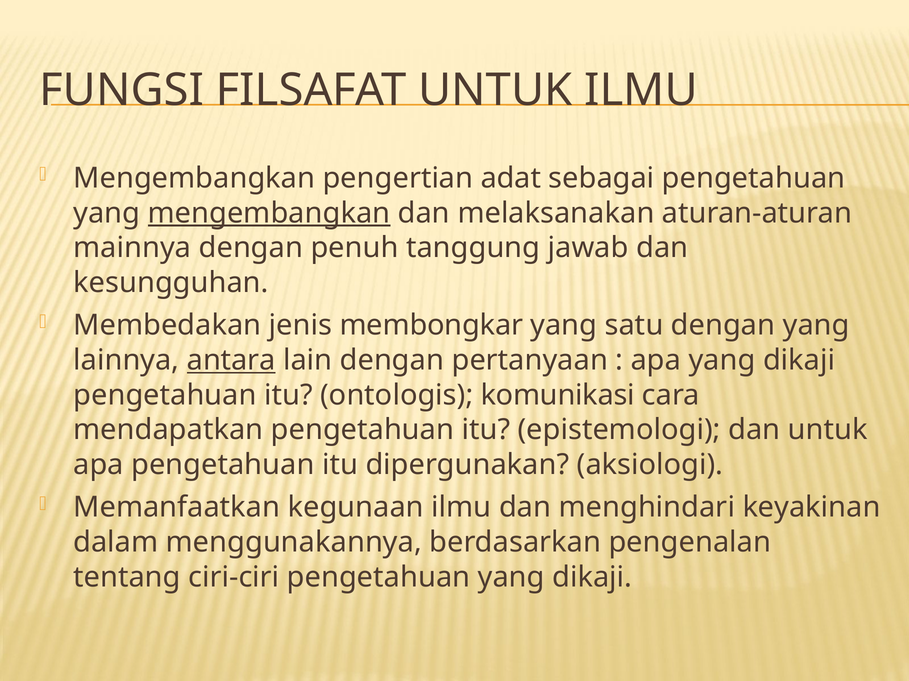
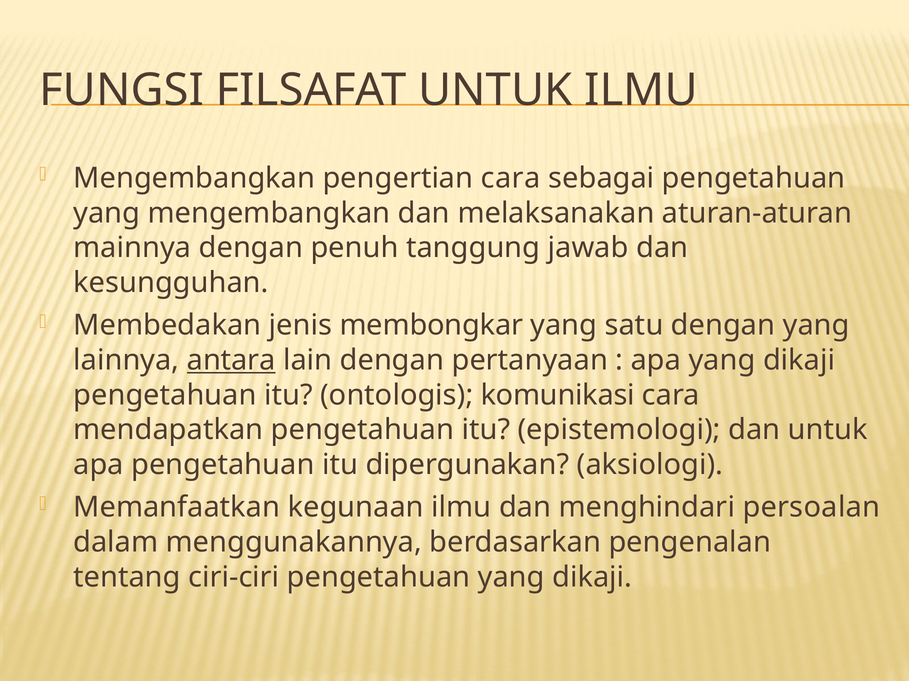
pengertian adat: adat -> cara (511, 178)
mengembangkan underline: present -> none (269, 213)
keyakinan: keyakinan -> persoalan (811, 508)
